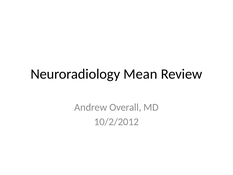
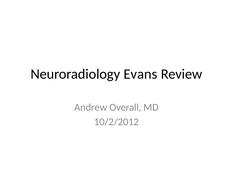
Mean: Mean -> Evans (140, 74)
